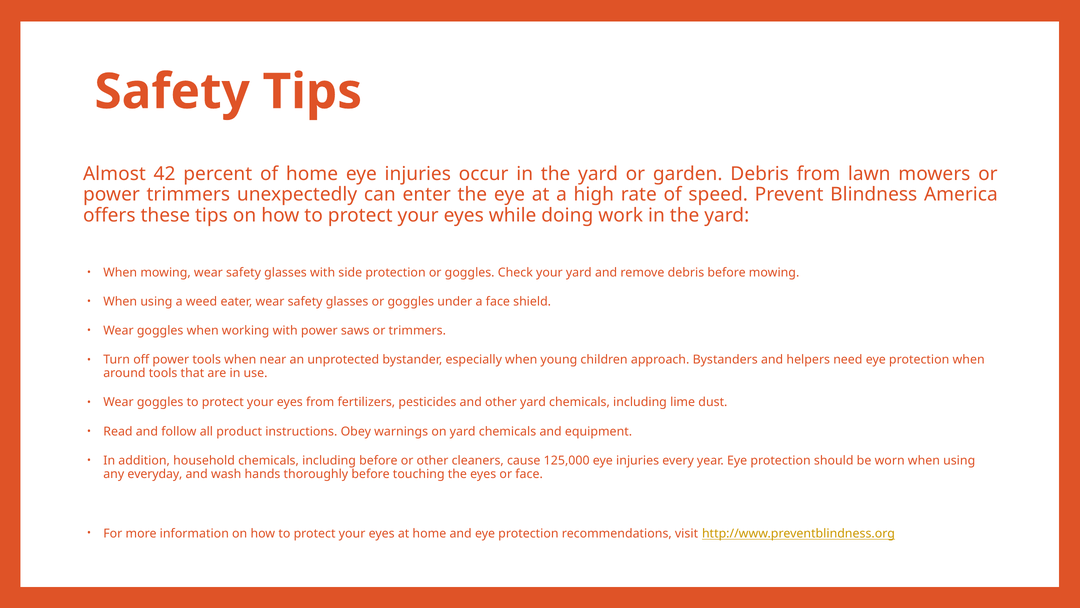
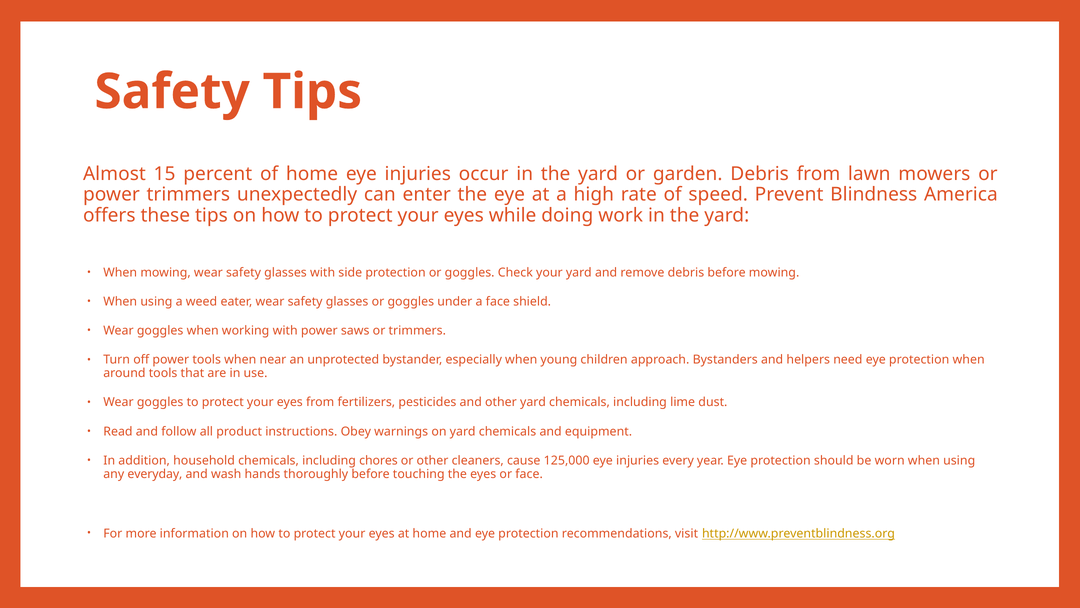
42: 42 -> 15 (165, 174)
including before: before -> chores (378, 460)
